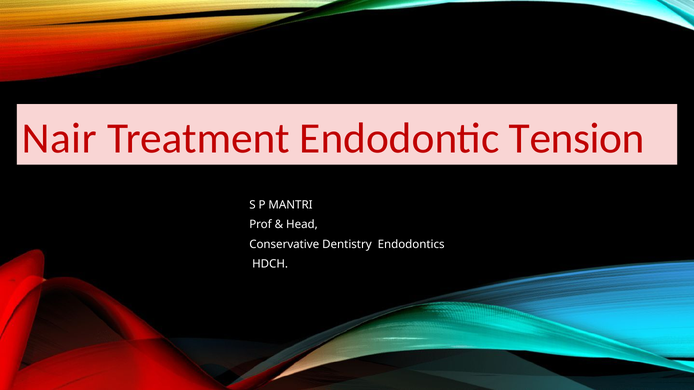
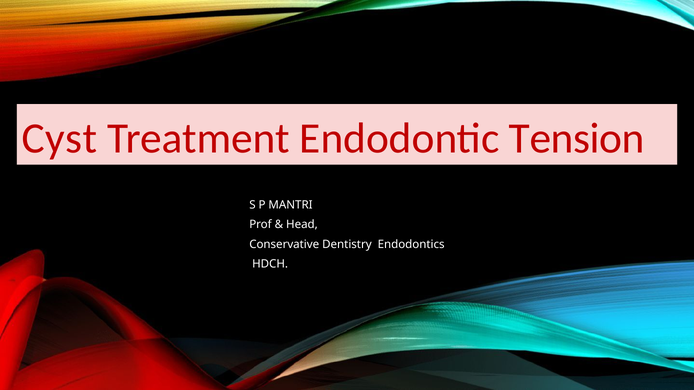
Nair: Nair -> Cyst (59, 139)
